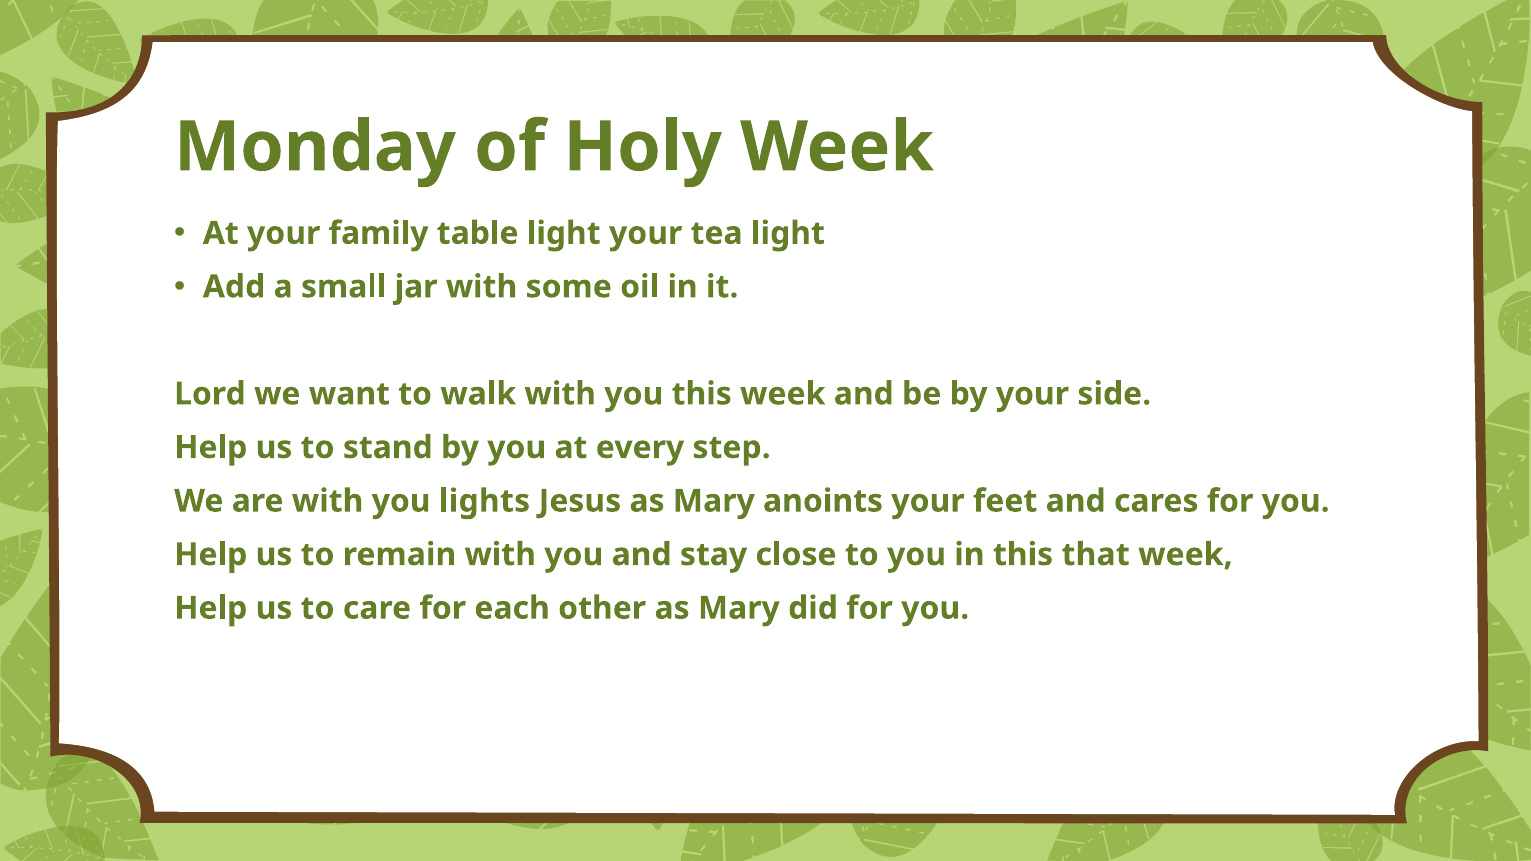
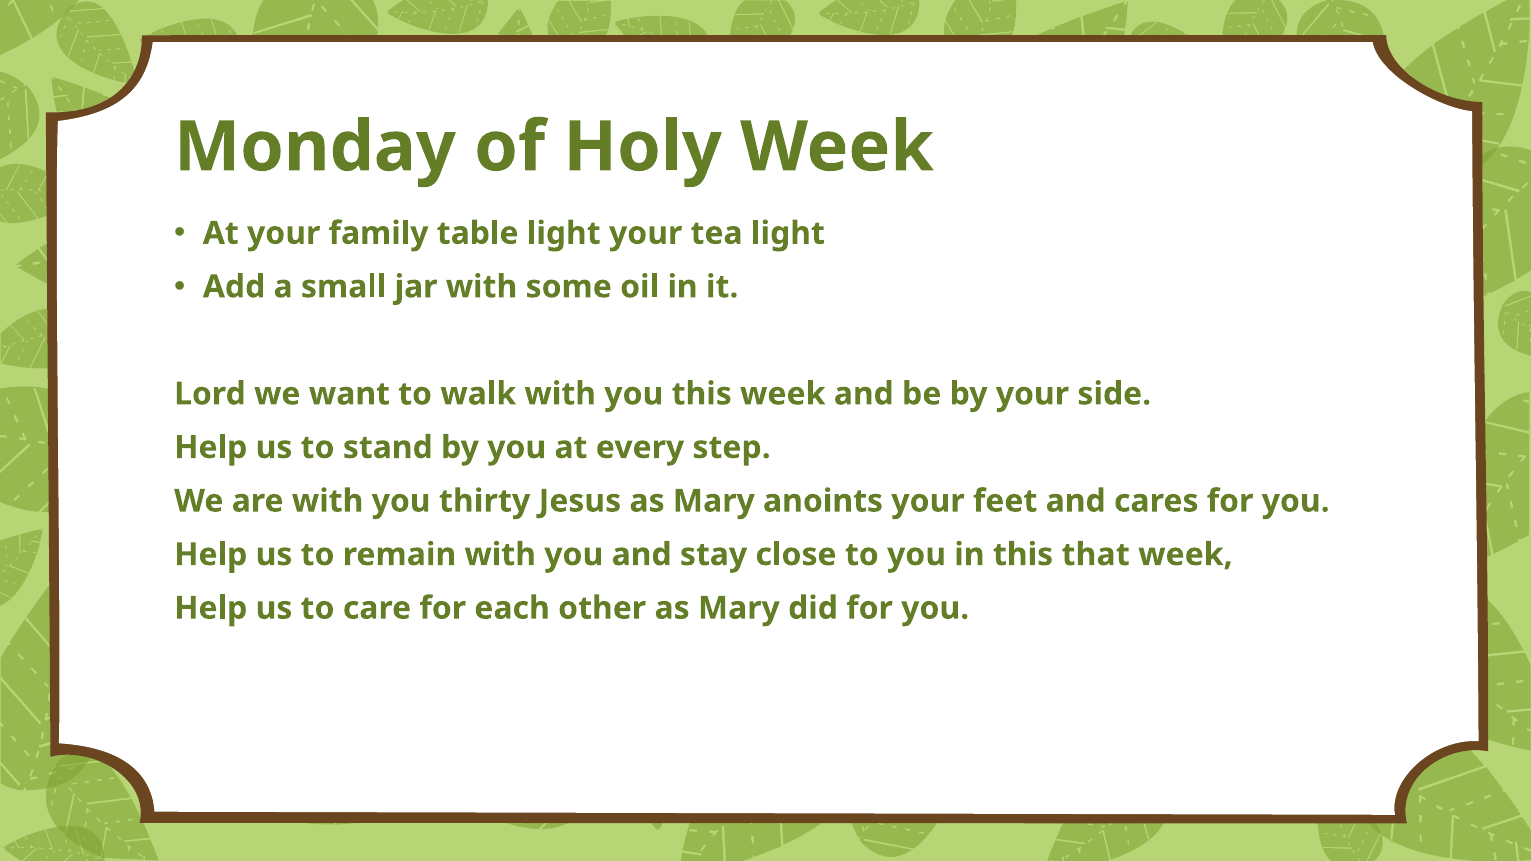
lights: lights -> thirty (485, 501)
